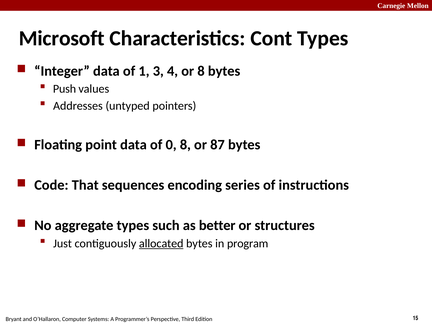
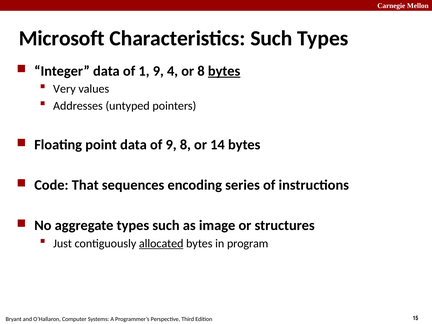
Characteristics Cont: Cont -> Such (271, 38)
1 3: 3 -> 9 (158, 71)
bytes underline: none -> present (224, 71)
Push: Push -> Very (64, 89)
of 0: 0 -> 9 (171, 145)
87: 87 -> 14 (217, 145)
better: better -> image (217, 225)
